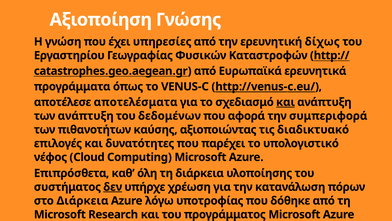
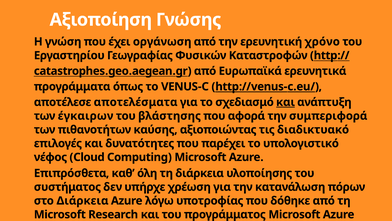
υπηρεσίες: υπηρεσίες -> οργάνωση (162, 42)
δίχως: δίχως -> χρόνο (322, 42)
των ανάπτυξη: ανάπτυξη -> έγκαιρων (86, 116)
δεδομένων: δεδομένων -> βλάστησης (169, 116)
δεν underline: present -> none (113, 187)
